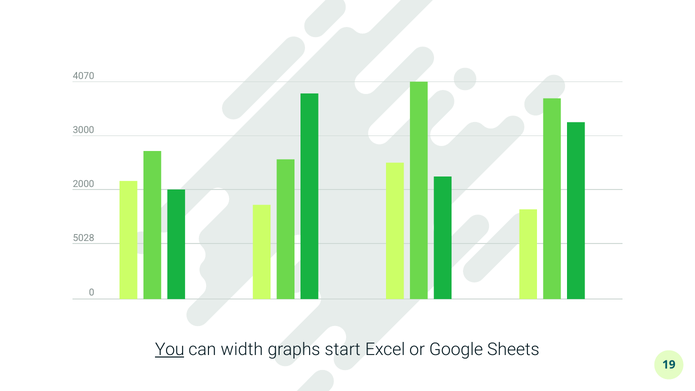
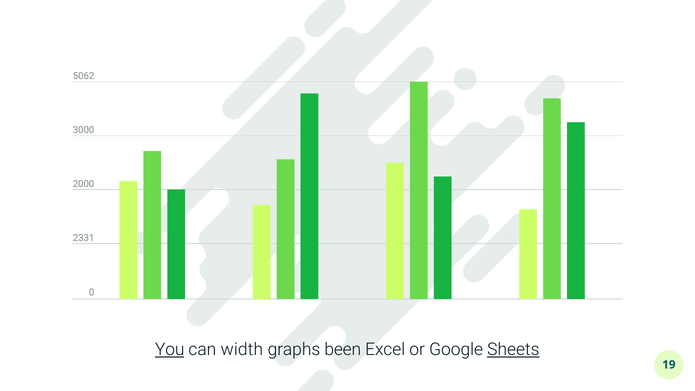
4070: 4070 -> 5062 (84, 76)
5028: 5028 -> 2331 (84, 238)
start: start -> been (343, 350)
Sheets underline: none -> present (513, 350)
